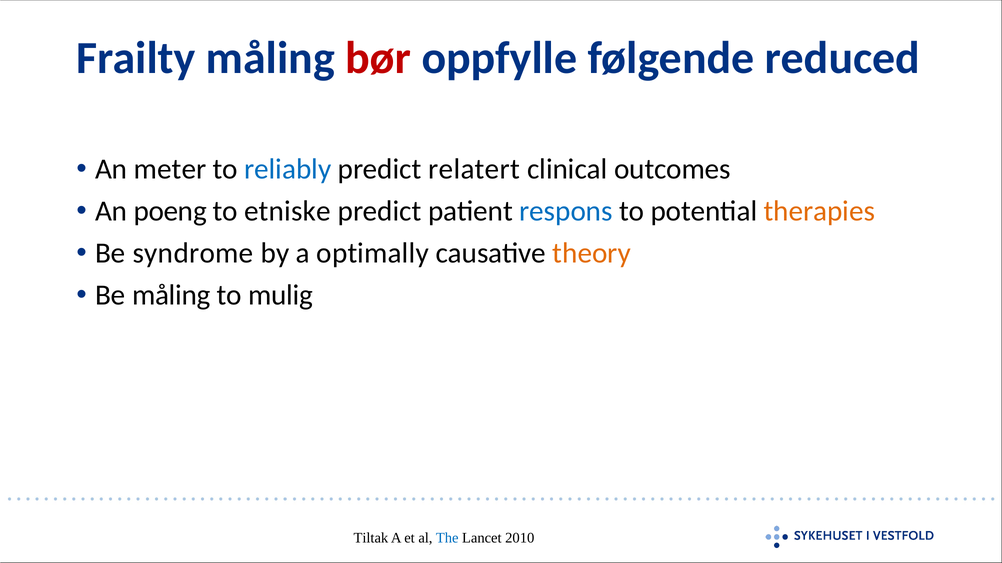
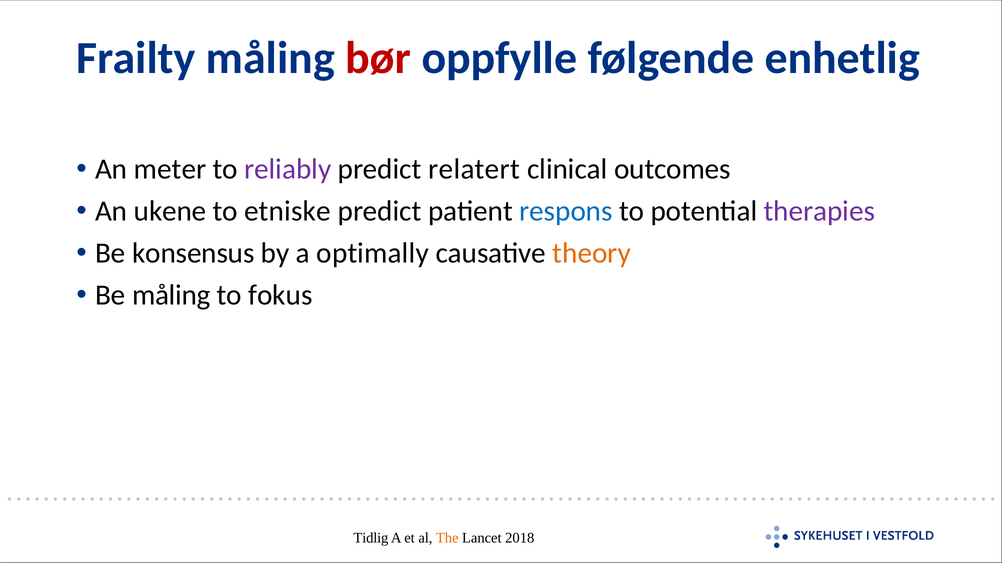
reduced: reduced -> enhetlig (842, 58)
reliably colour: blue -> purple (288, 169)
poeng: poeng -> ukene (170, 211)
therapies colour: orange -> purple (819, 211)
syndrome: syndrome -> konsensus (193, 253)
mulig: mulig -> fokus (280, 295)
Tiltak: Tiltak -> Tidlig (371, 538)
The colour: blue -> orange (447, 538)
2010: 2010 -> 2018 (520, 538)
